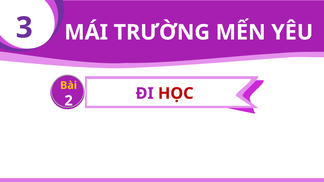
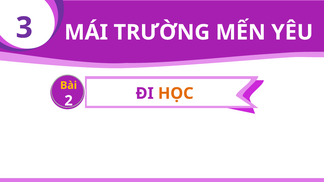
HỌC colour: red -> orange (176, 94)
